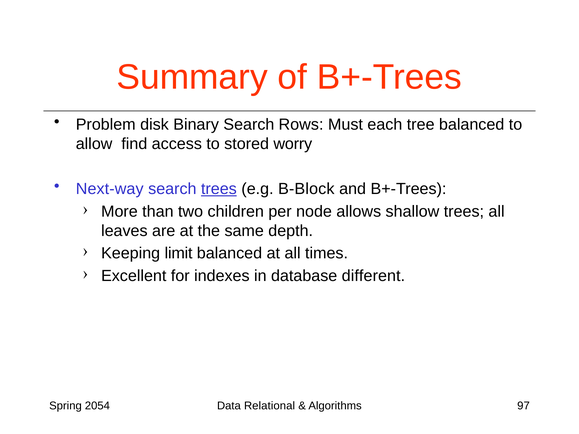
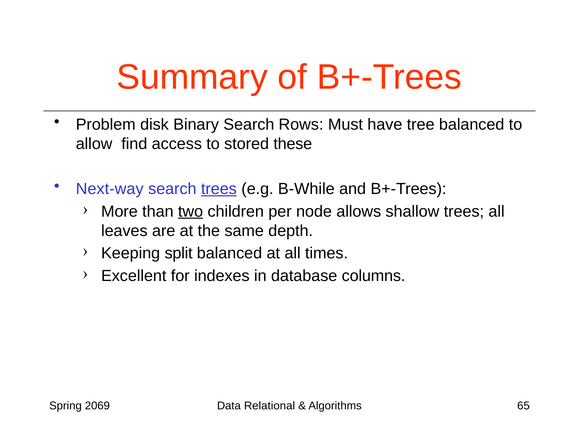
each: each -> have (385, 125)
worry: worry -> these (293, 144)
B-Block: B-Block -> B-While (306, 189)
two underline: none -> present (191, 212)
limit: limit -> split (179, 253)
different: different -> columns (374, 276)
2054: 2054 -> 2069 (97, 406)
97: 97 -> 65 (524, 406)
